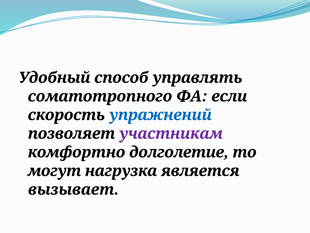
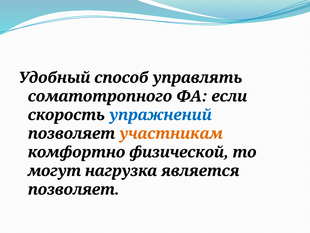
участникам colour: purple -> orange (171, 133)
долголетие: долголетие -> физической (179, 152)
вызывает: вызывает -> позволяет (74, 189)
